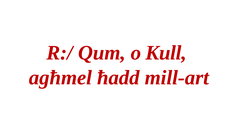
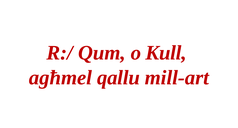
ħadd: ħadd -> qallu (118, 78)
